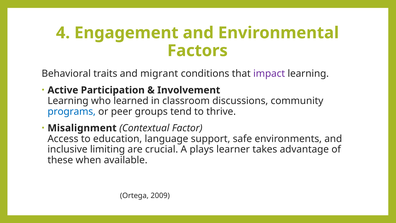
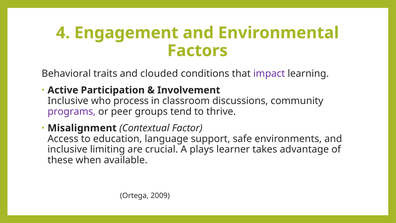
migrant: migrant -> clouded (159, 74)
Learning: Learning -> Inclusive (68, 101)
learned: learned -> process (131, 101)
programs colour: blue -> purple (72, 111)
